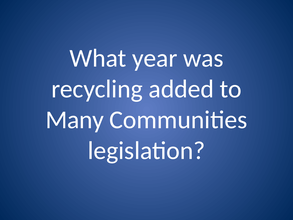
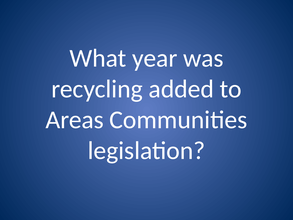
Many: Many -> Areas (75, 120)
